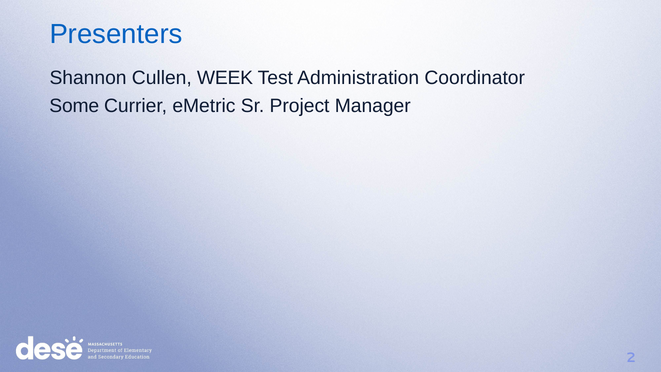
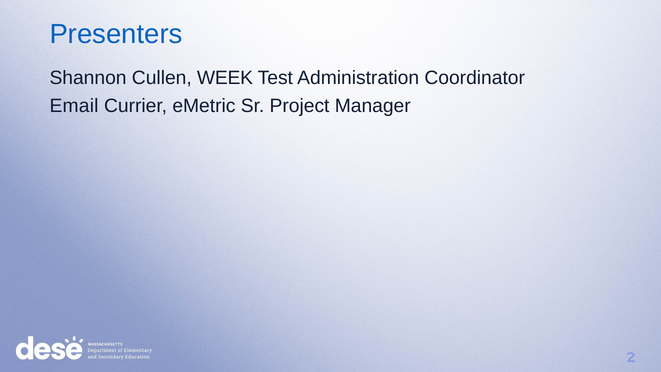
Some: Some -> Email (74, 106)
